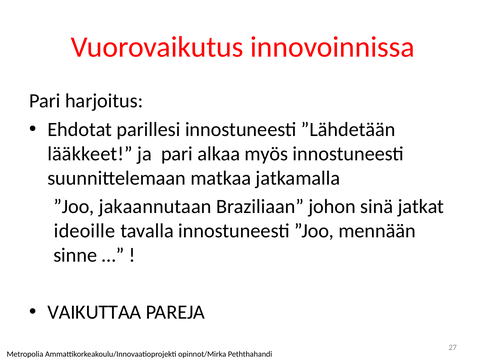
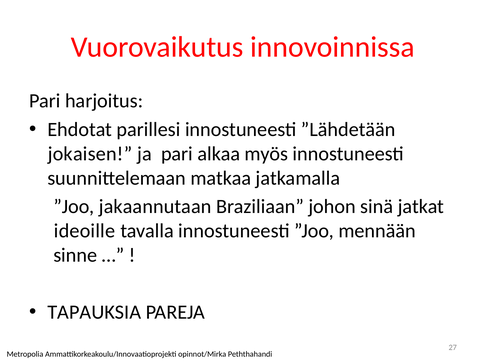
lääkkeet: lääkkeet -> jokaisen (90, 154)
VAIKUTTAA: VAIKUTTAA -> TAPAUKSIA (94, 313)
